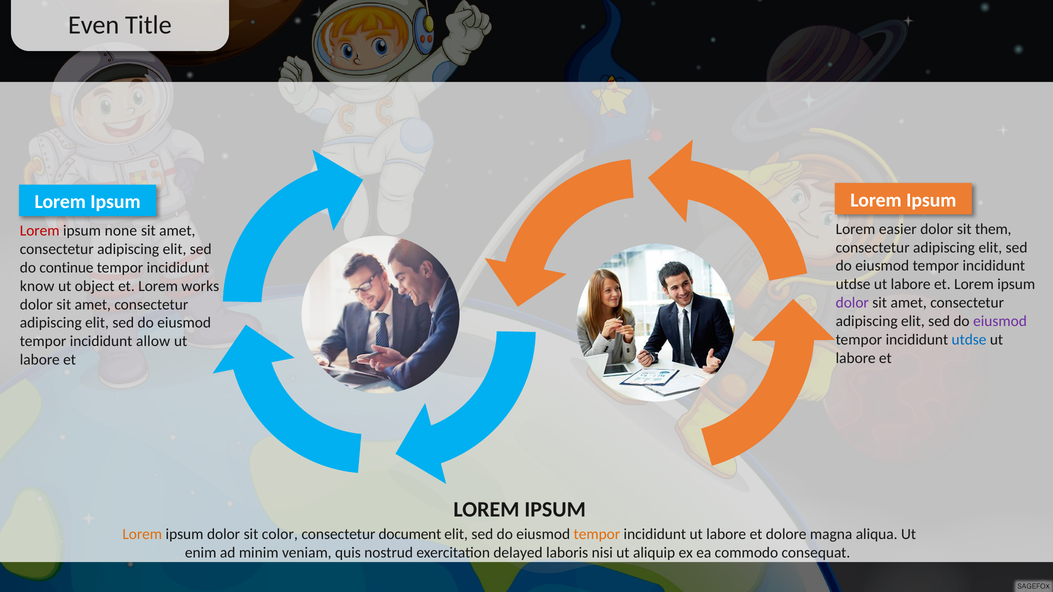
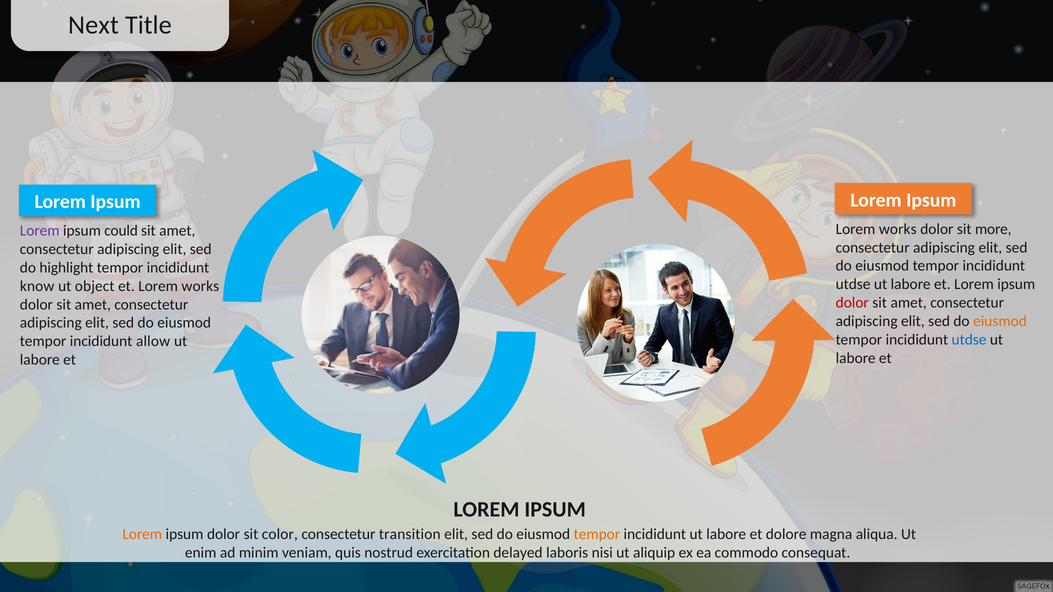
Even: Even -> Next (93, 25)
easier: easier -> works (898, 229)
them: them -> more (993, 229)
Lorem colour: red -> purple (40, 231)
none: none -> could (121, 231)
continue: continue -> highlight (66, 268)
dolor colour: purple -> red (852, 303)
eiusmod colour: purple -> orange (1000, 321)
document: document -> transition (410, 535)
